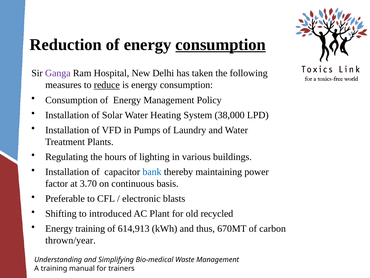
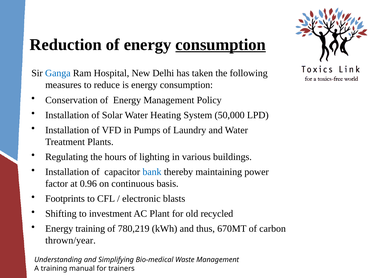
Ganga colour: purple -> blue (58, 73)
reduce underline: present -> none (107, 85)
Consumption: Consumption -> Conservation (71, 100)
38,000: 38,000 -> 50,000 (230, 115)
3.70: 3.70 -> 0.96 (88, 183)
Preferable: Preferable -> Footprints (65, 198)
introduced: introduced -> investment (110, 213)
614,913: 614,913 -> 780,219 (134, 228)
